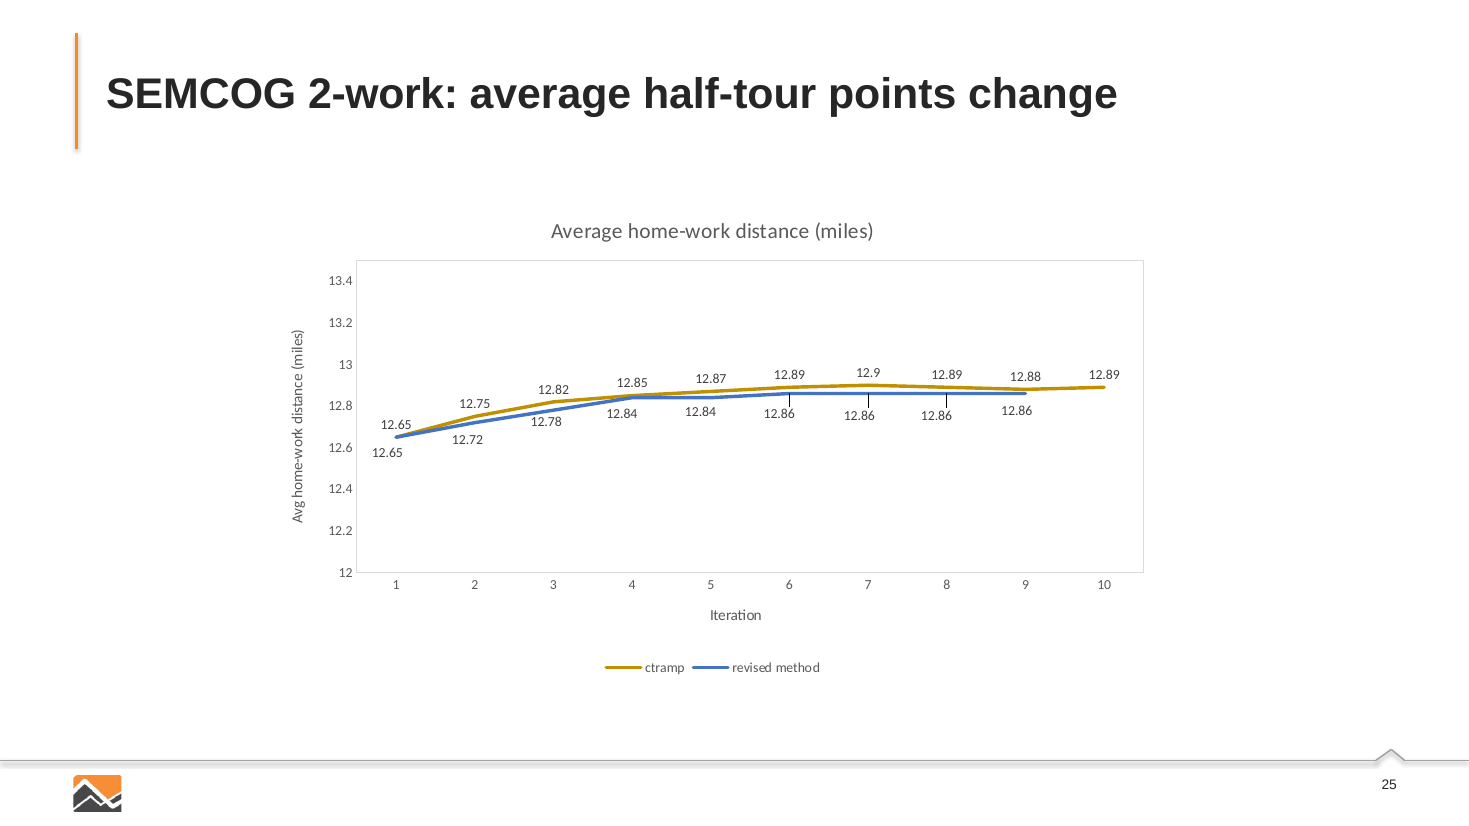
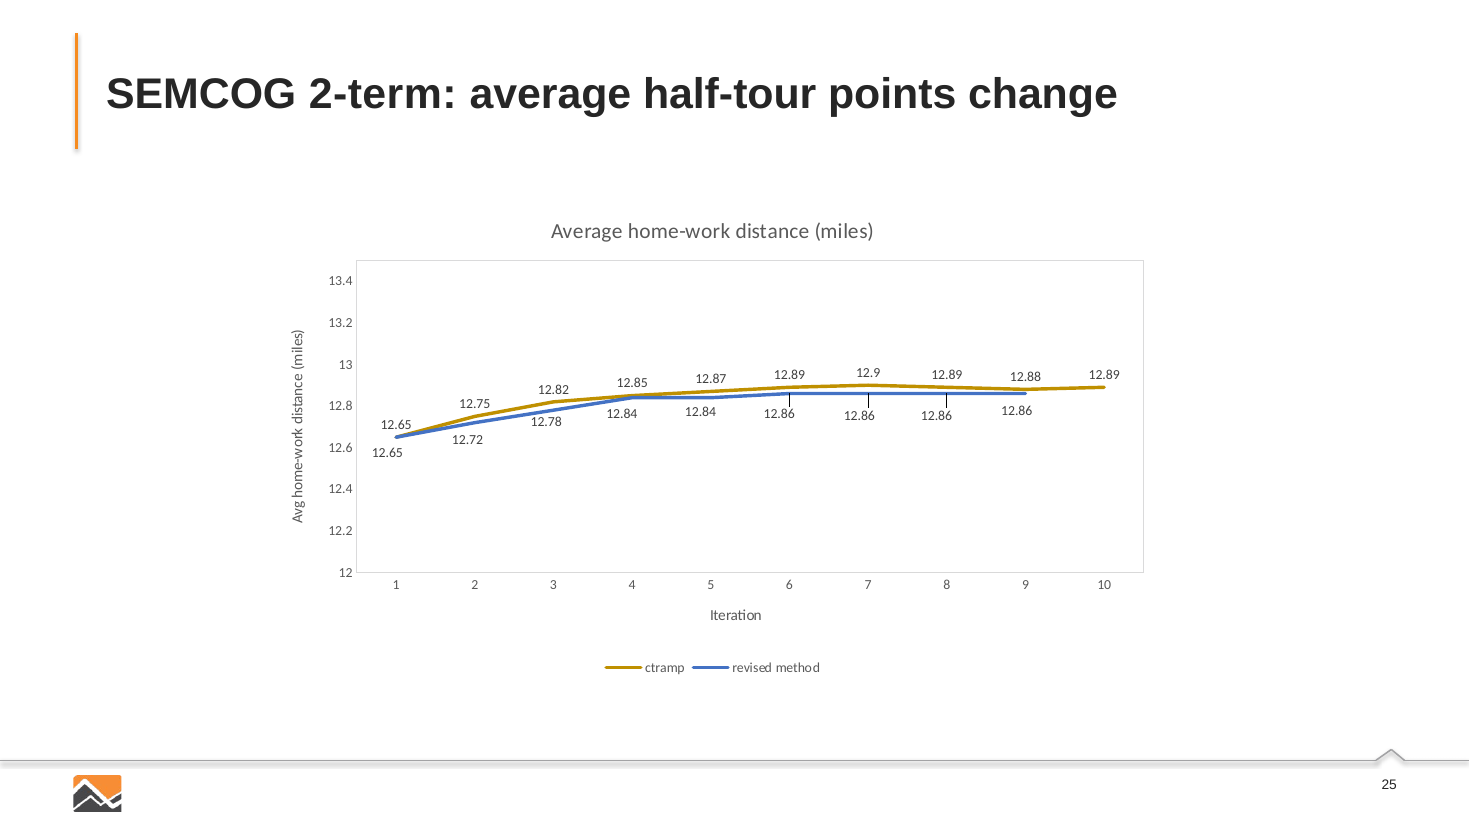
2-work: 2-work -> 2-term (383, 94)
